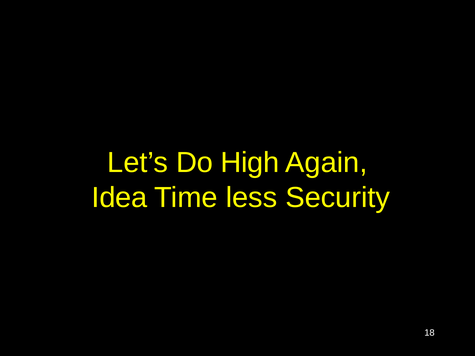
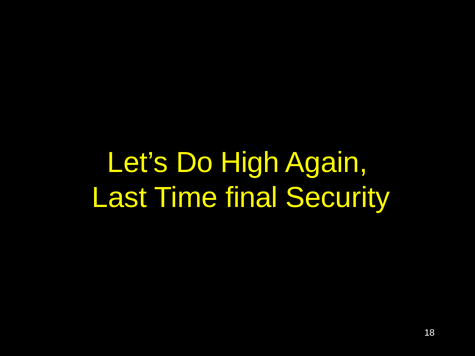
Idea: Idea -> Last (119, 198)
less: less -> final (252, 198)
